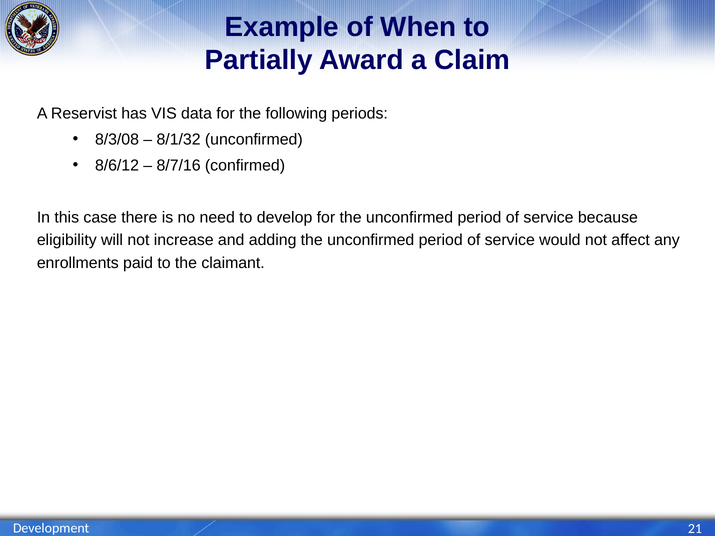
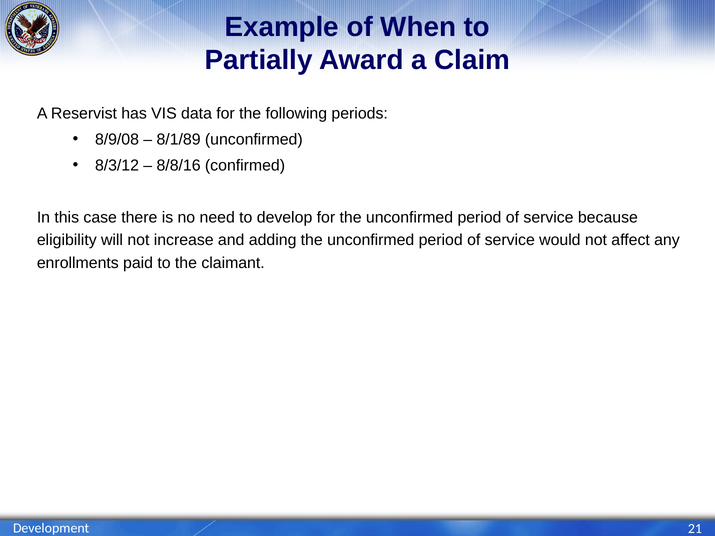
8/3/08: 8/3/08 -> 8/9/08 (117, 139)
8/1/32: 8/1/32 -> 8/1/89 (179, 139)
8/6/12: 8/6/12 -> 8/3/12 (117, 165)
8/7/16: 8/7/16 -> 8/8/16 (179, 165)
